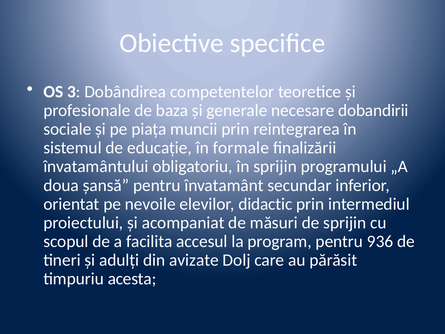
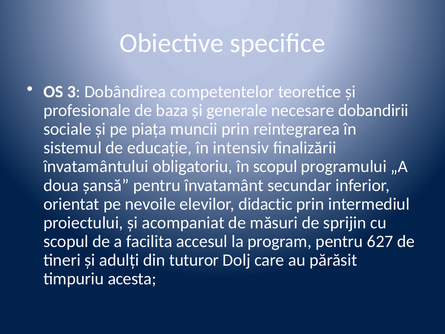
formale: formale -> intensiv (241, 148)
în sprijin: sprijin -> scopul (275, 166)
936: 936 -> 627 (380, 241)
avizate: avizate -> tuturor (194, 260)
